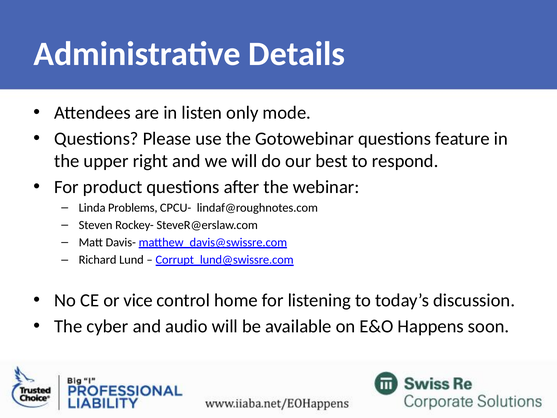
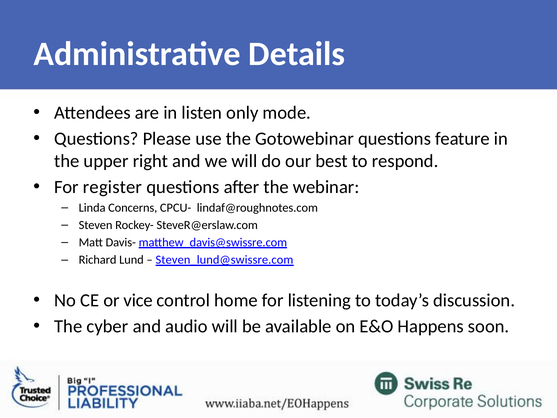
product: product -> register (113, 187)
Problems: Problems -> Concerns (133, 208)
Corrupt_lund@swissre.com: Corrupt_lund@swissre.com -> Steven_lund@swissre.com (224, 260)
